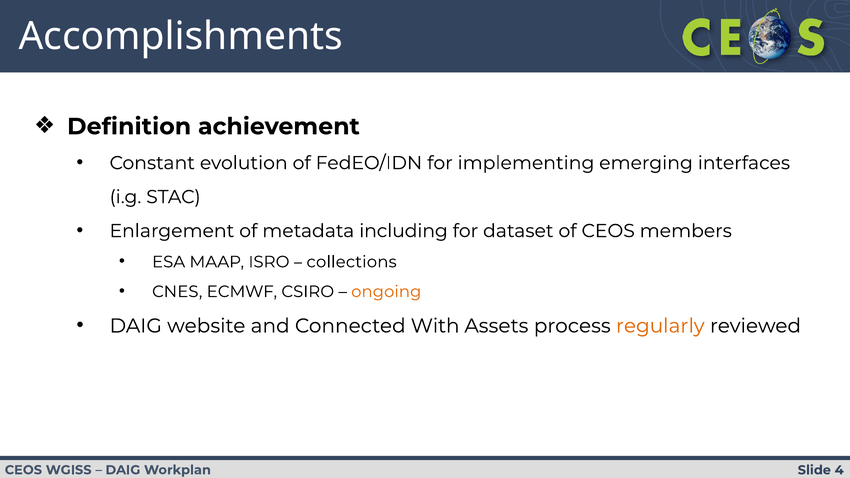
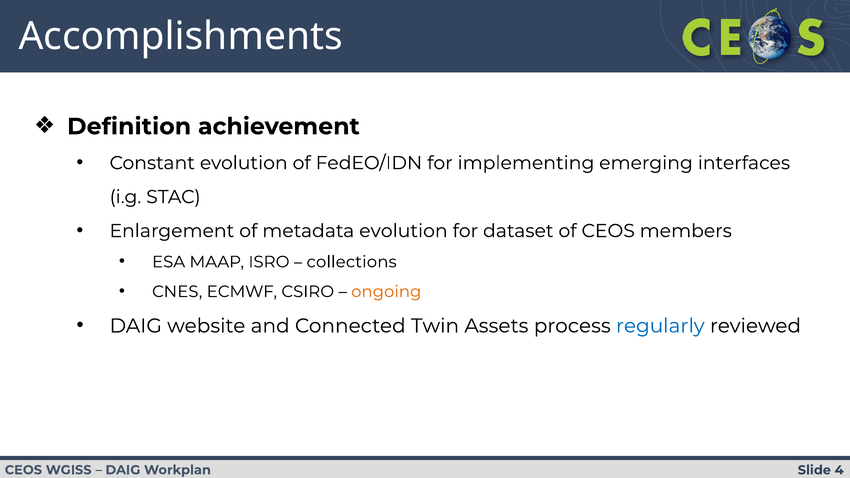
metadata including: including -> evolution (403, 231)
With: With -> Twin (435, 326)
regularly colour: orange -> blue (660, 326)
